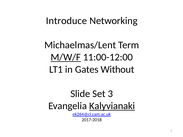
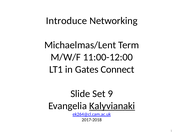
M/W/F underline: present -> none (66, 57)
Without: Without -> Connect (118, 69)
3: 3 -> 9 (110, 94)
